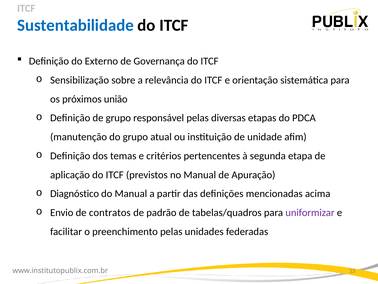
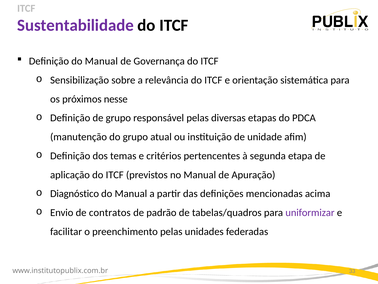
Sustentabilidade colour: blue -> purple (75, 25)
Definição do Externo: Externo -> Manual (101, 61)
união: união -> nesse (116, 99)
